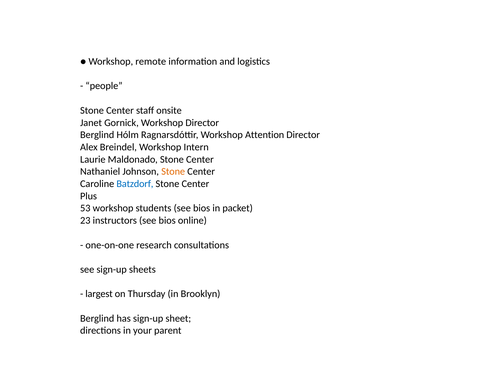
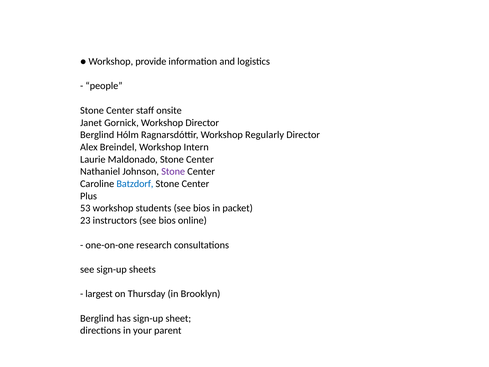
remote: remote -> provide (151, 61)
Attention: Attention -> Regularly (265, 135)
Stone colour: orange -> purple (173, 171)
